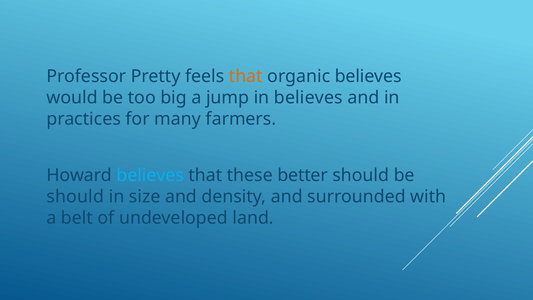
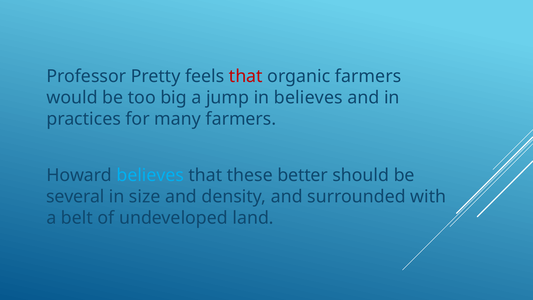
that colour: orange -> red (246, 76)
organic believes: believes -> farmers (368, 76)
should: should -> several (75, 197)
